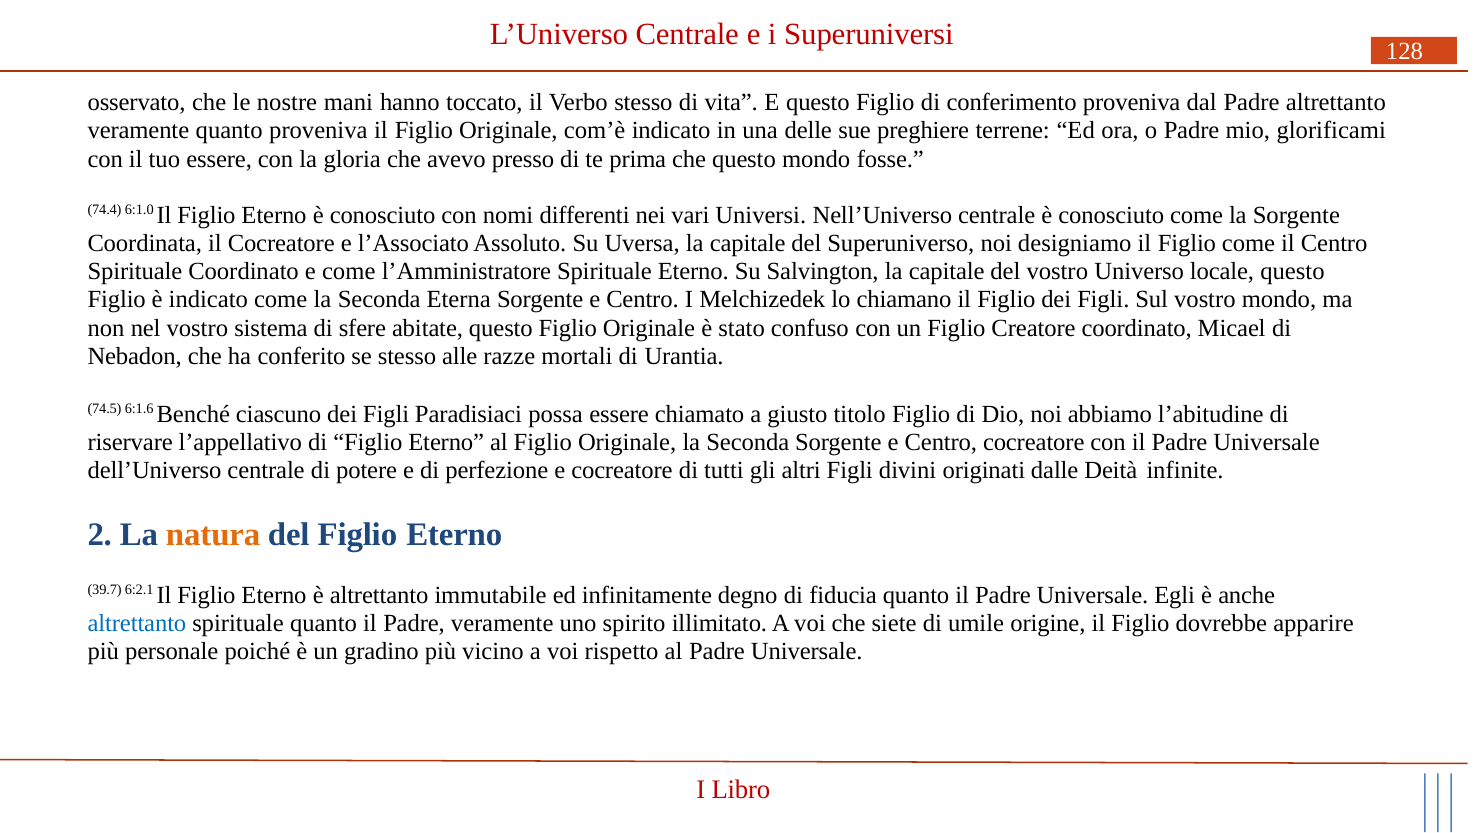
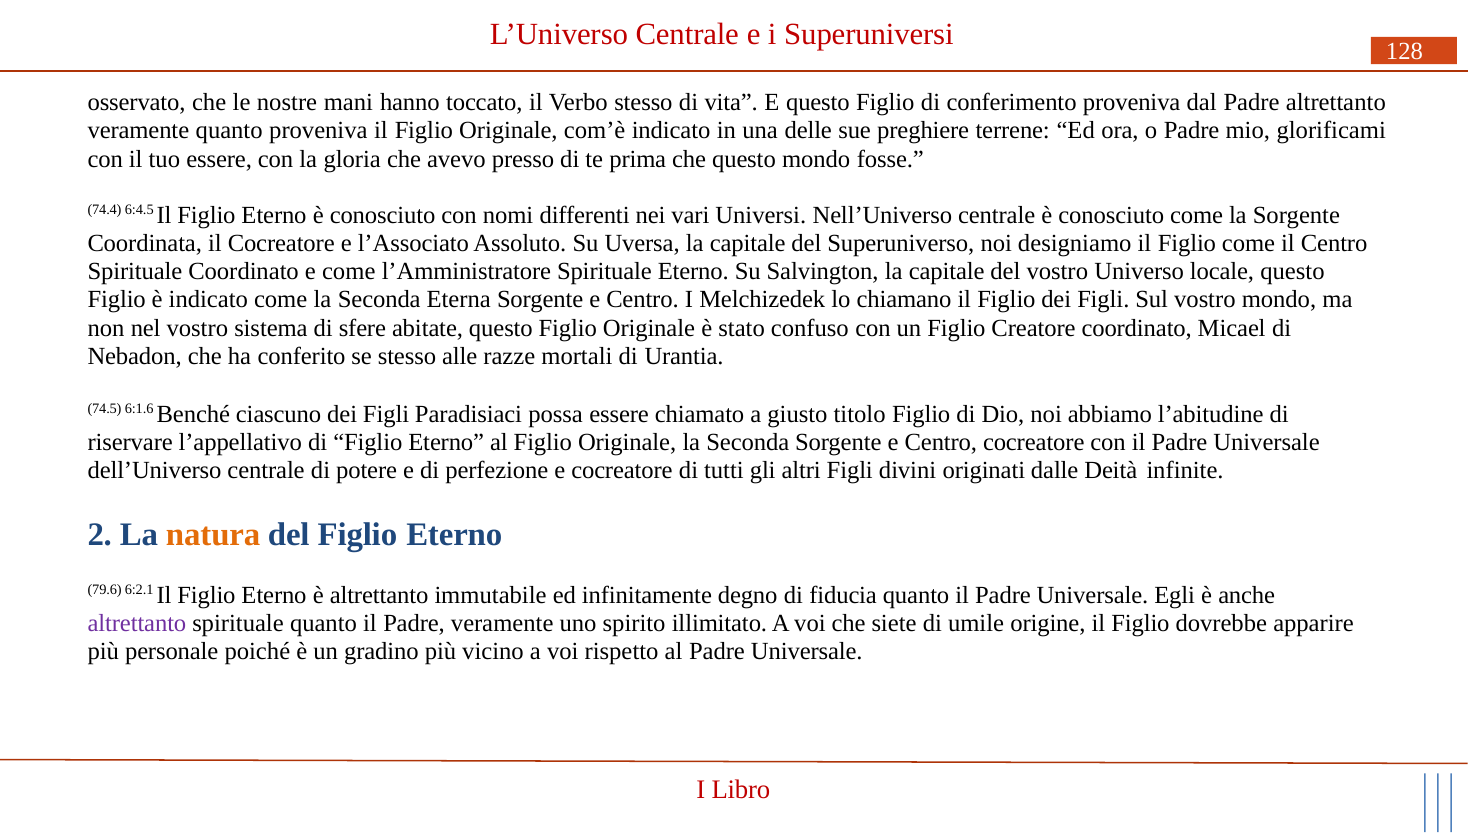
6:1.0: 6:1.0 -> 6:4.5 (139, 210)
39.7: 39.7 -> 79.6 (105, 590)
altrettanto colour: blue -> purple (137, 624)
